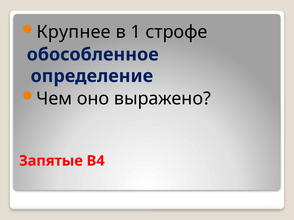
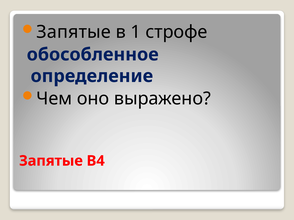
Крупнее: Крупнее -> Запятые (74, 32)
